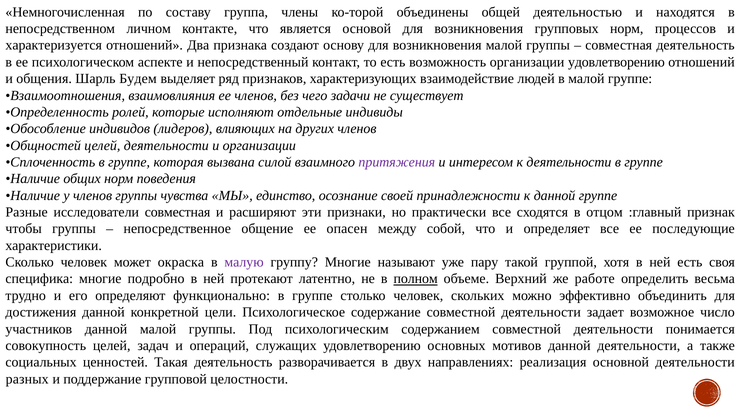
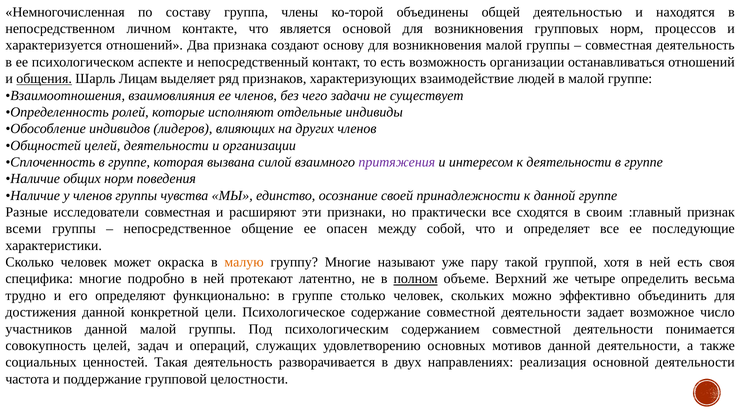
организации удовлетворению: удовлетворению -> останавливаться (616, 62)
общения underline: none -> present (44, 79)
Будем: Будем -> Лицам (138, 79)
отцом: отцом -> своим (604, 212)
чтобы: чтобы -> всеми (24, 229)
малую colour: purple -> orange (244, 262)
работе: работе -> четыре (595, 279)
разных: разных -> частота (27, 379)
